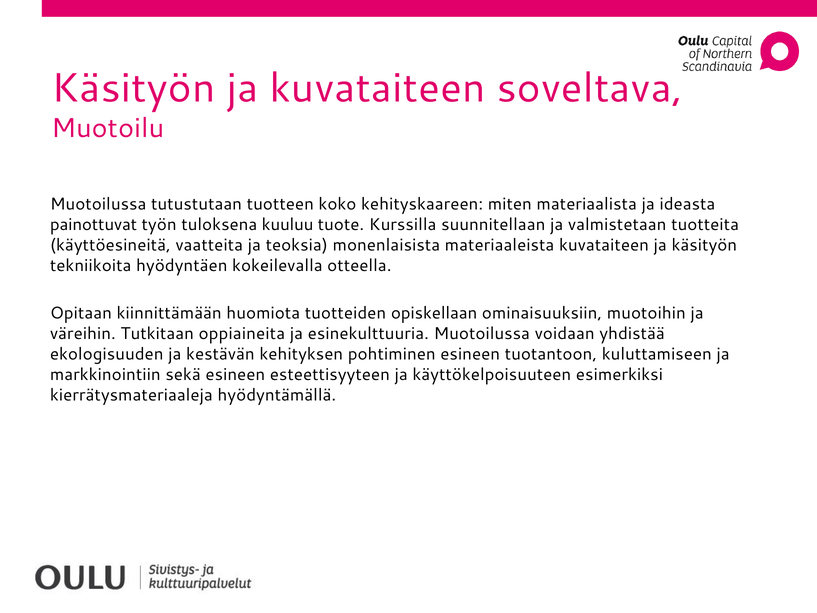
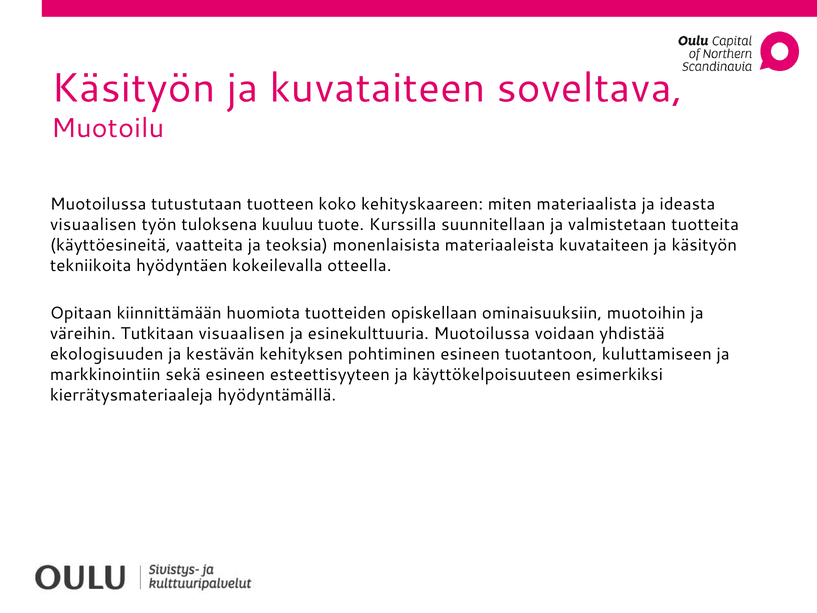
painottuvat: painottuvat -> visuaalisen (93, 225)
Tutkitaan oppiaineita: oppiaineita -> visuaalisen (242, 334)
